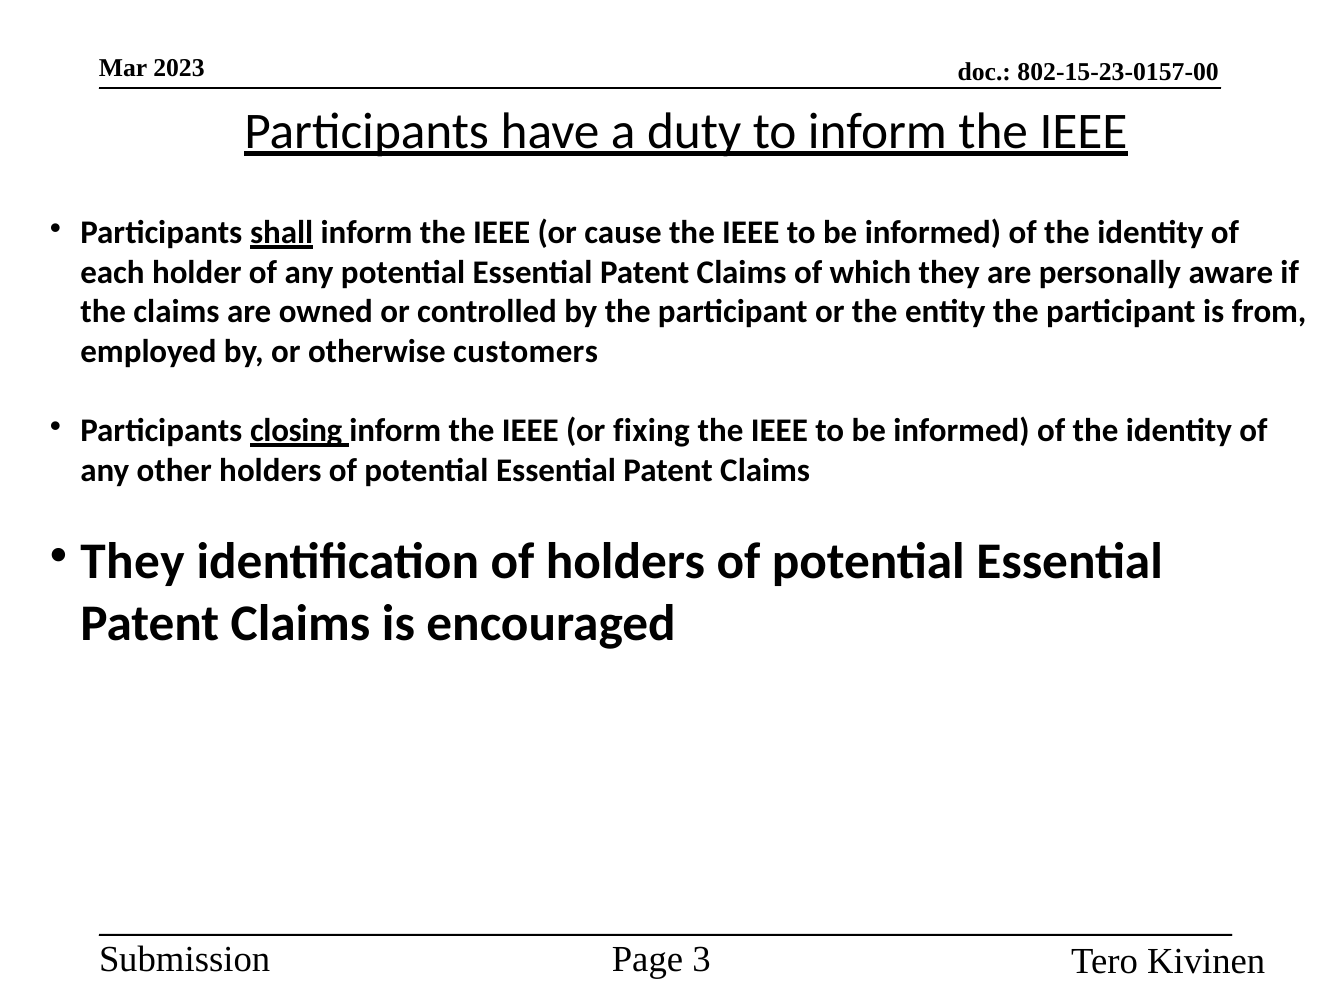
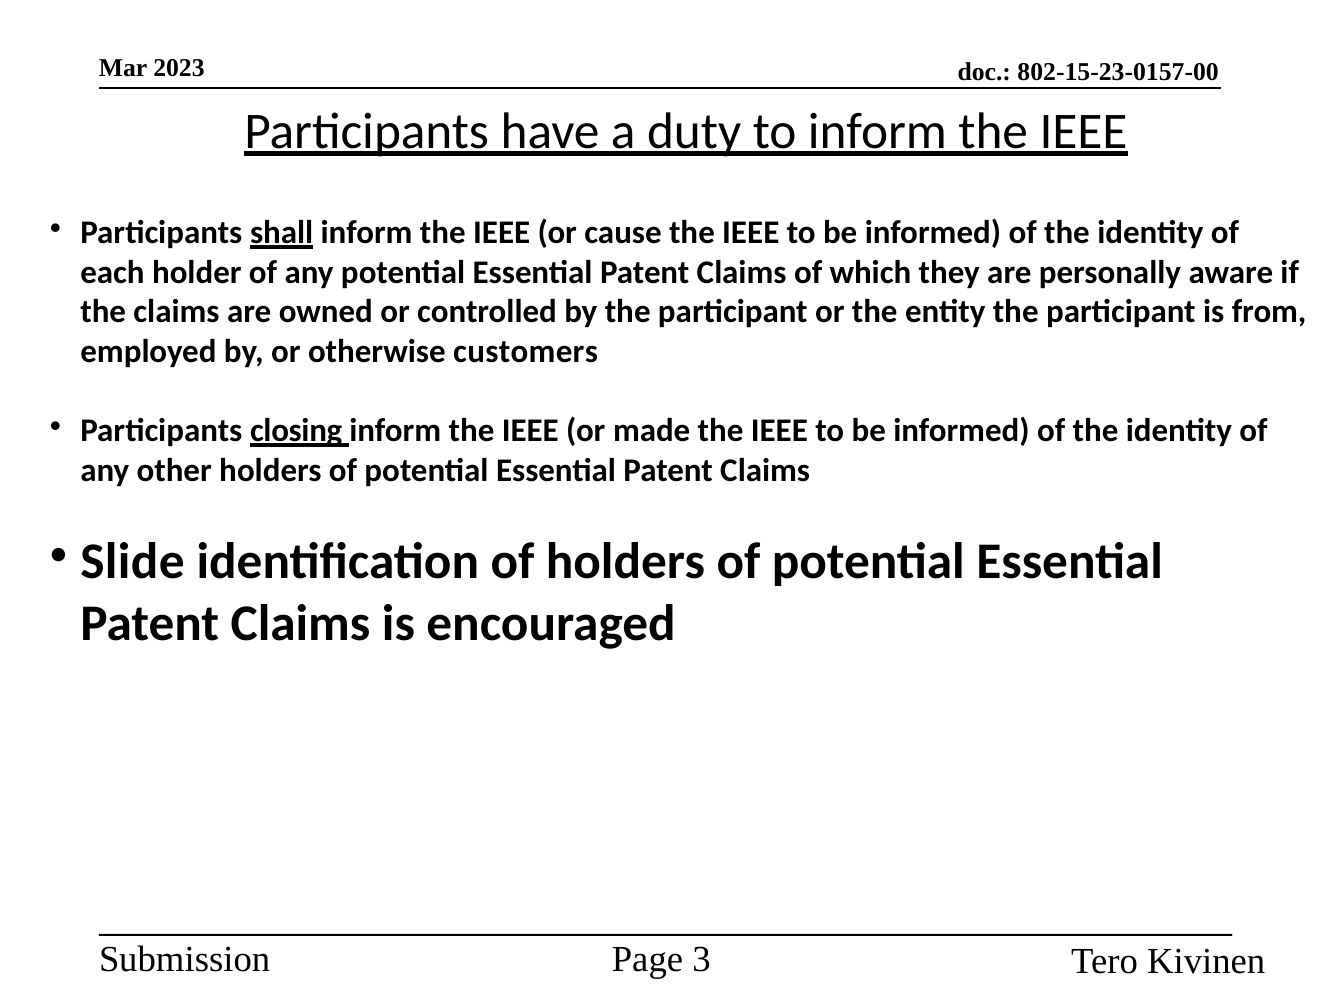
fixing: fixing -> made (652, 431)
They: They -> Slide (133, 562)
